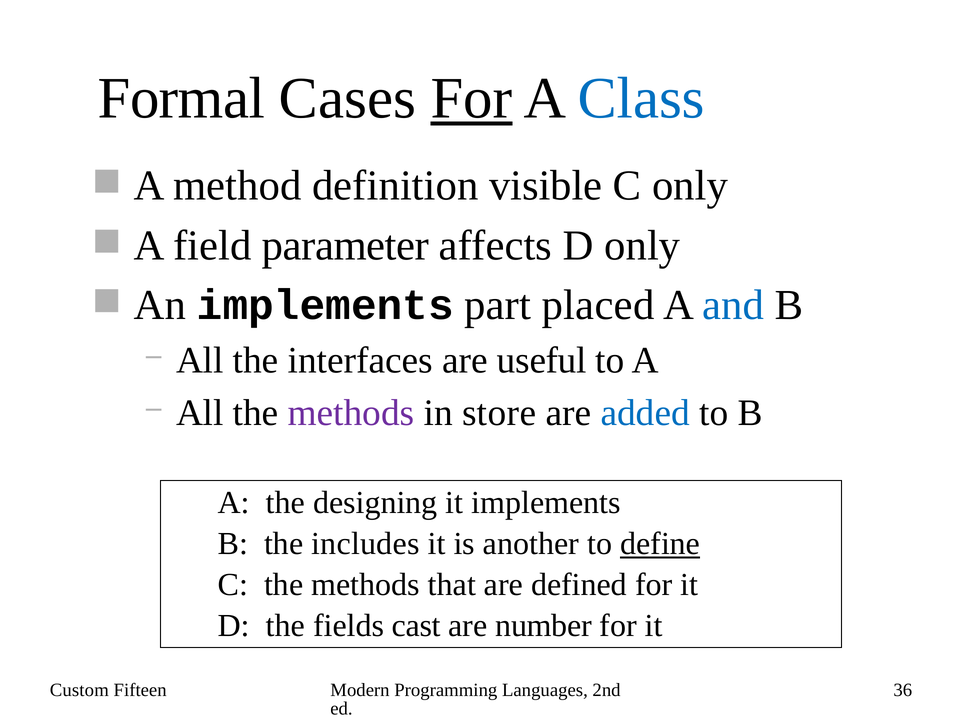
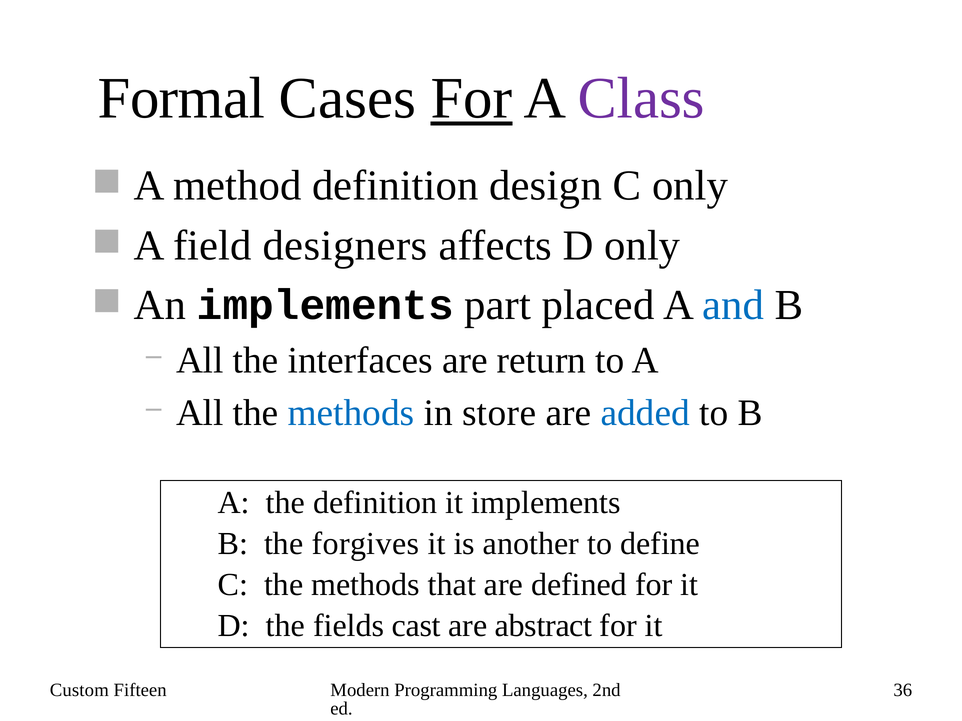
Class colour: blue -> purple (641, 98)
visible: visible -> design (545, 186)
parameter: parameter -> designers (345, 246)
useful: useful -> return (542, 361)
methods colour: purple -> blue (351, 413)
the designing: designing -> definition (375, 503)
includes: includes -> forgives (365, 544)
define underline: present -> none (660, 544)
number: number -> abstract (544, 626)
